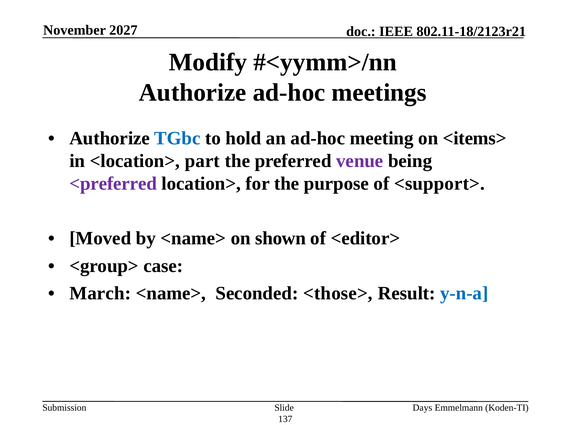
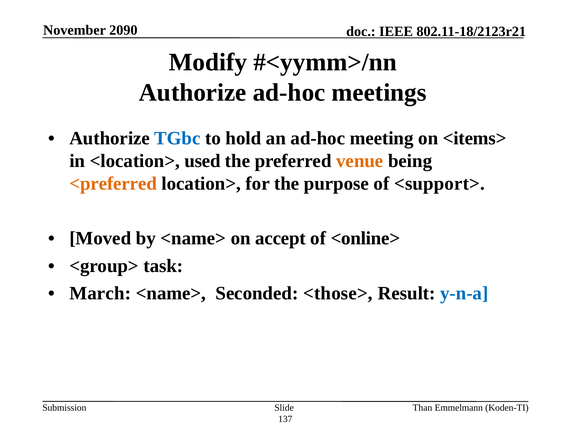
2027: 2027 -> 2090 (123, 30)
part: part -> used (202, 161)
venue colour: purple -> orange (360, 161)
<preferred colour: purple -> orange (113, 183)
shown: shown -> accept (281, 238)
<editor>: <editor> -> <online> (365, 238)
case: case -> task (163, 265)
Days: Days -> Than (422, 407)
